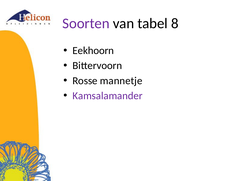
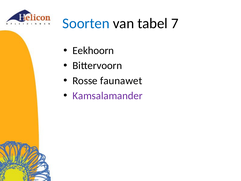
Soorten colour: purple -> blue (86, 23)
8: 8 -> 7 (175, 23)
mannetje: mannetje -> faunawet (121, 81)
